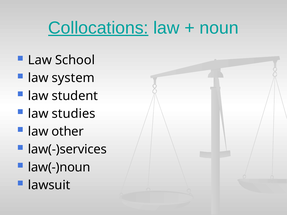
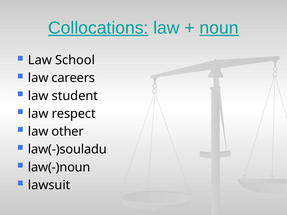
noun underline: none -> present (219, 28)
system: system -> careers (73, 78)
studies: studies -> respect (74, 114)
law(-)services: law(-)services -> law(-)souladu (67, 150)
